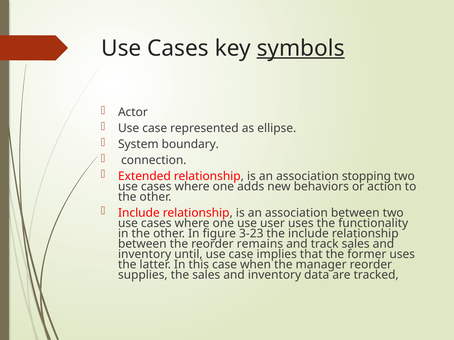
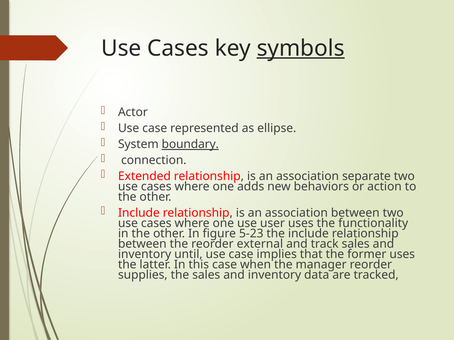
boundary underline: none -> present (190, 145)
stopping: stopping -> separate (366, 177)
3-23: 3-23 -> 5-23 (251, 234)
remains: remains -> external (260, 244)
